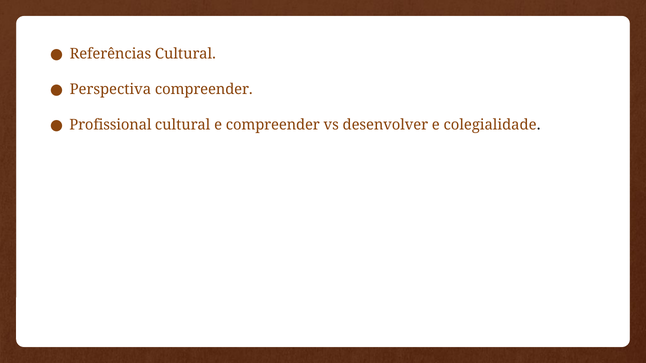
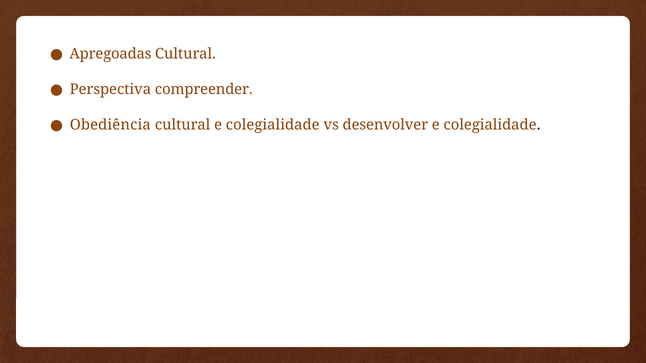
Referências: Referências -> Apregoadas (110, 54)
Profissional: Profissional -> Obediência (110, 125)
cultural e compreender: compreender -> colegialidade (273, 125)
